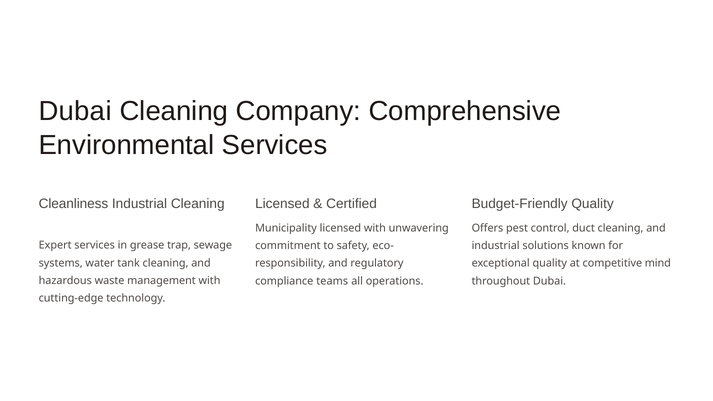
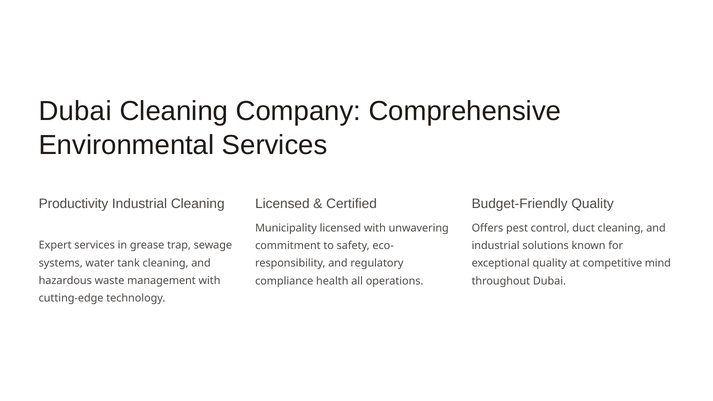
Cleanliness: Cleanliness -> Productivity (73, 204)
teams: teams -> health (332, 281)
